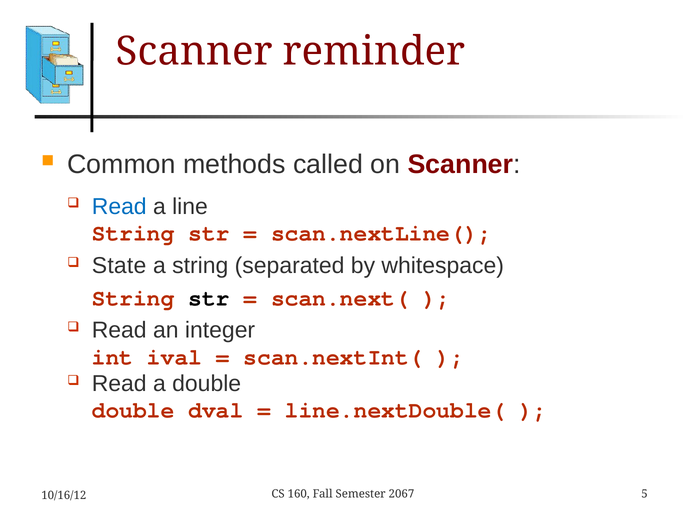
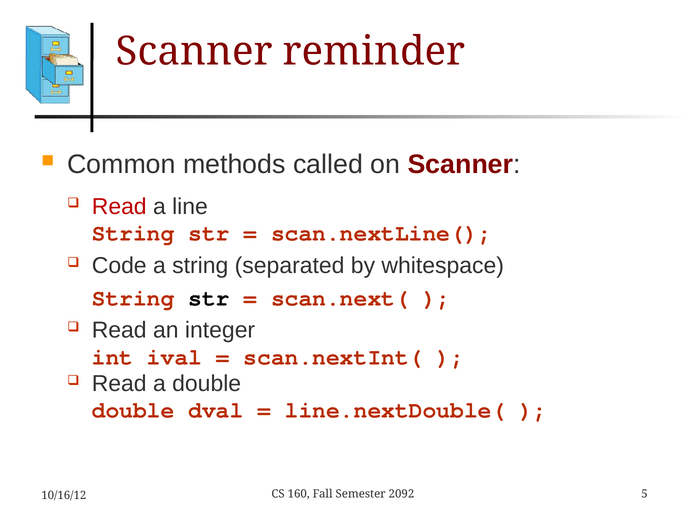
Read colour: blue -> red (119, 206)
State: State -> Code (119, 265)
2067: 2067 -> 2092 (401, 494)
